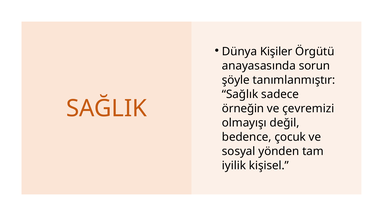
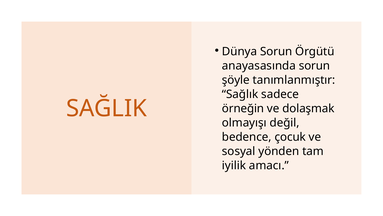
Dünya Kişiler: Kişiler -> Sorun (276, 51)
çevremizi: çevremizi -> dolaşmak (308, 108)
kişisel: kişisel -> amacı (269, 165)
